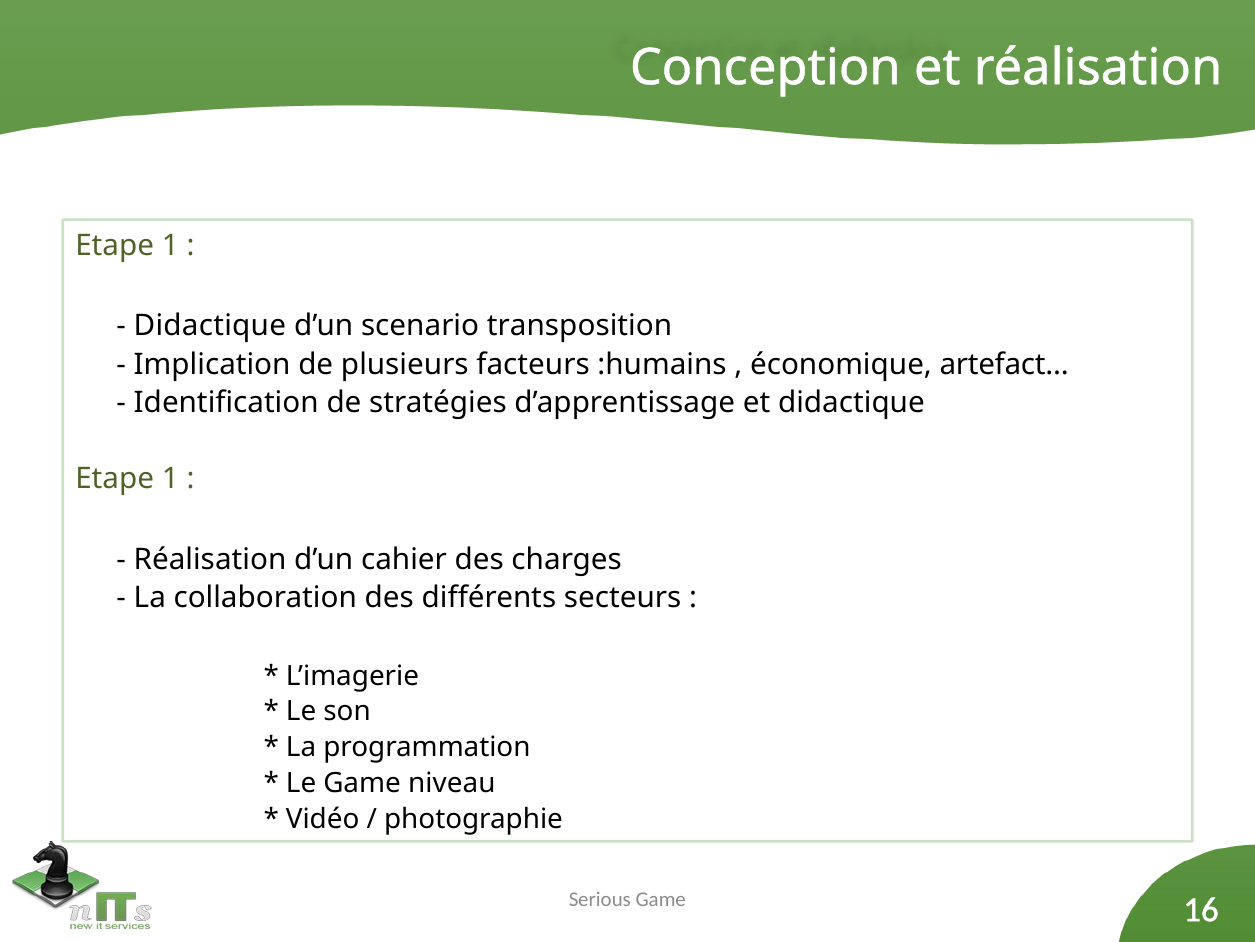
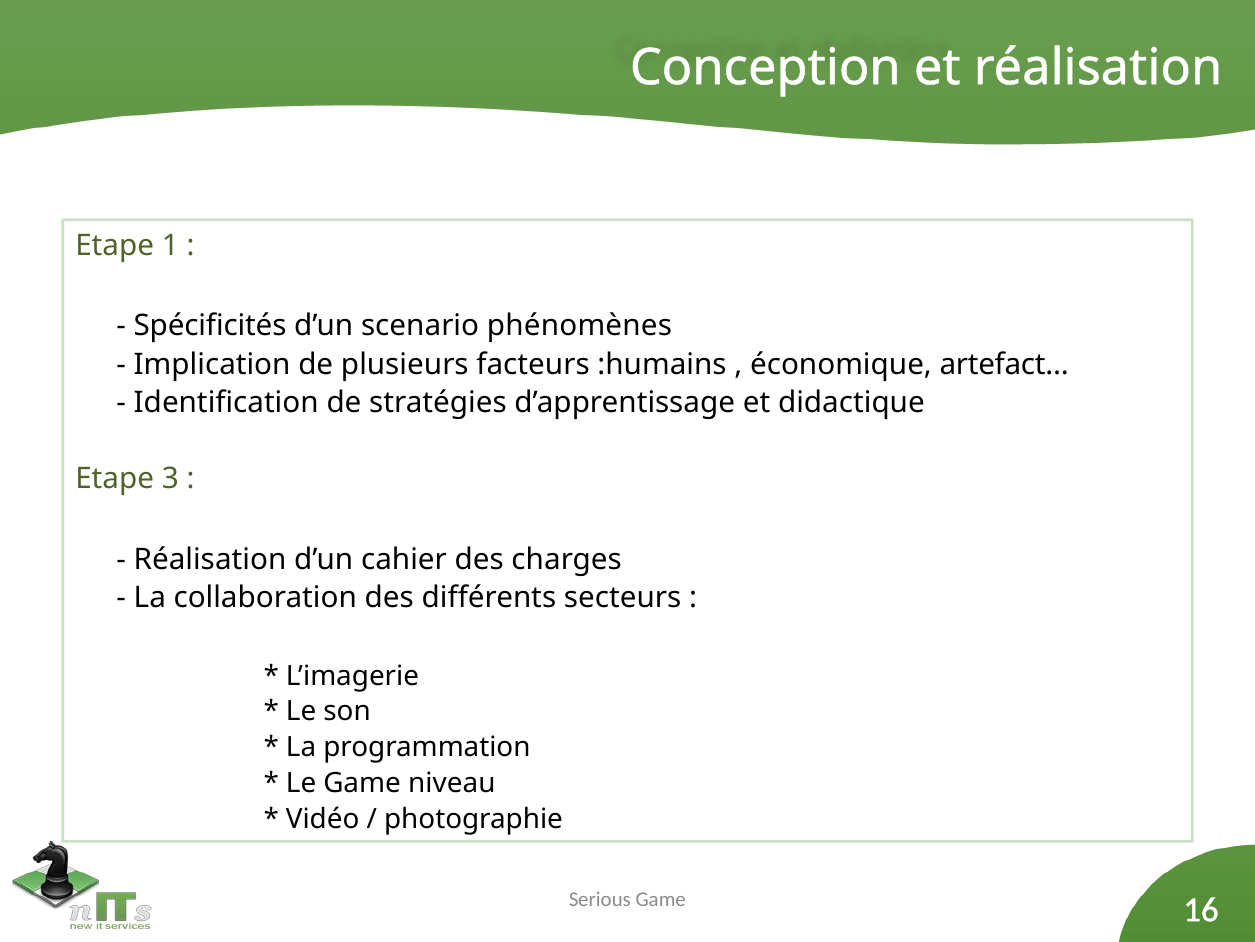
Didactique: Didactique -> Spécificités (210, 326)
transposition: transposition -> phénomènes (579, 326)
1: 1 -> 3 (170, 479)
